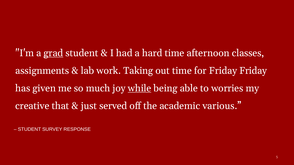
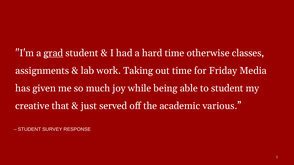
afternoon: afternoon -> otherwise (208, 53)
Friday Friday: Friday -> Media (253, 71)
while underline: present -> none (140, 88)
to worries: worries -> student (227, 88)
